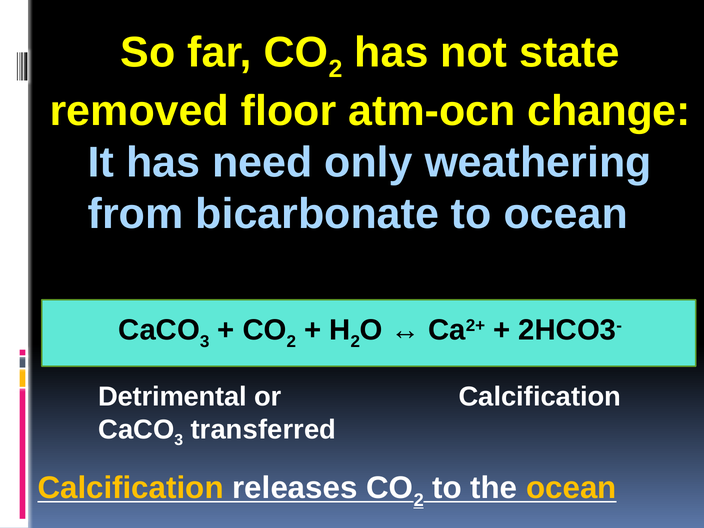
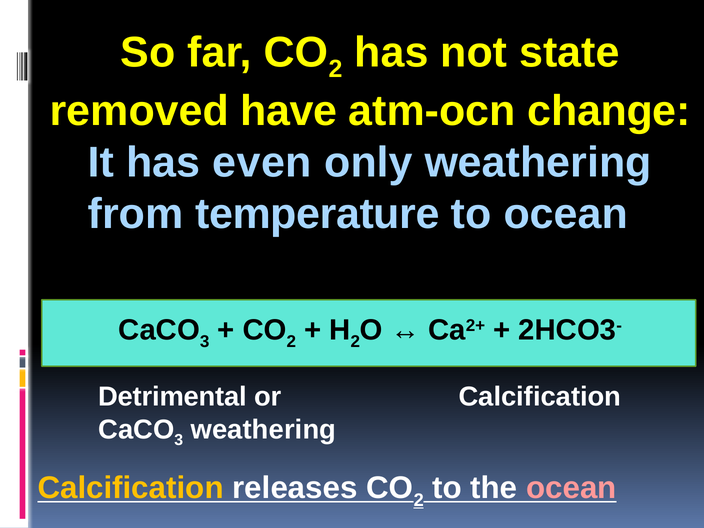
floor: floor -> have (289, 111)
need: need -> even (262, 163)
bicarbonate: bicarbonate -> temperature (317, 214)
transferred: transferred -> weathering (263, 430)
ocean colour: yellow -> pink (571, 488)
